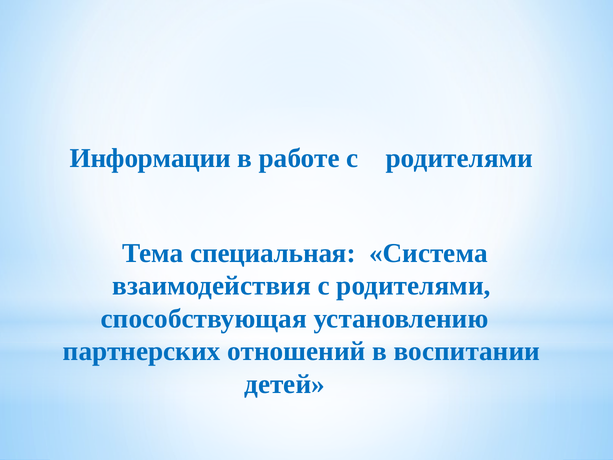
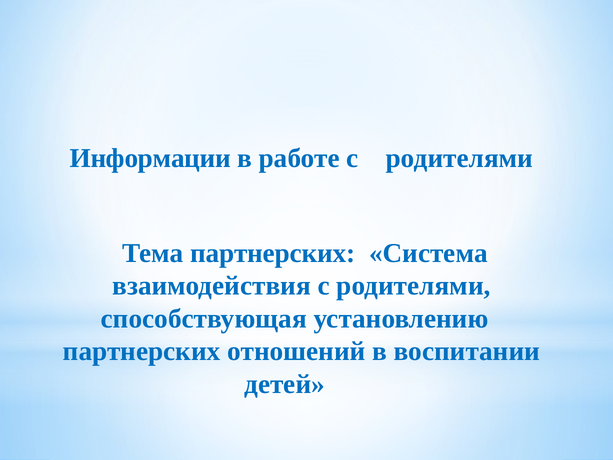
Тема специальная: специальная -> партнерских (273, 253)
